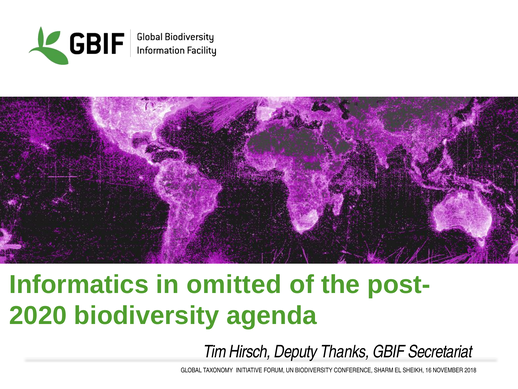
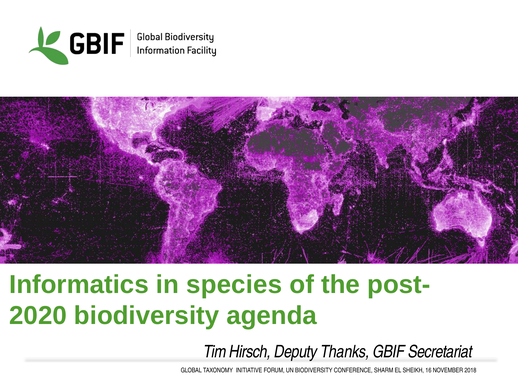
omitted: omitted -> species (234, 284)
